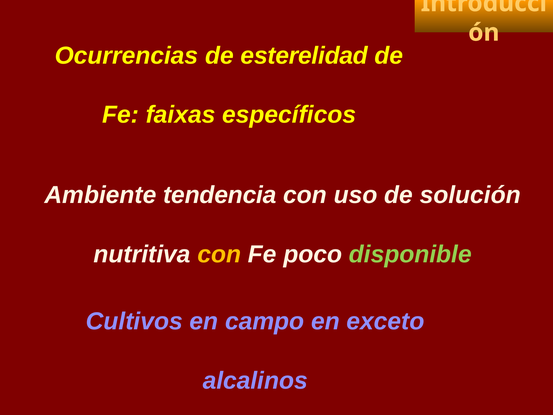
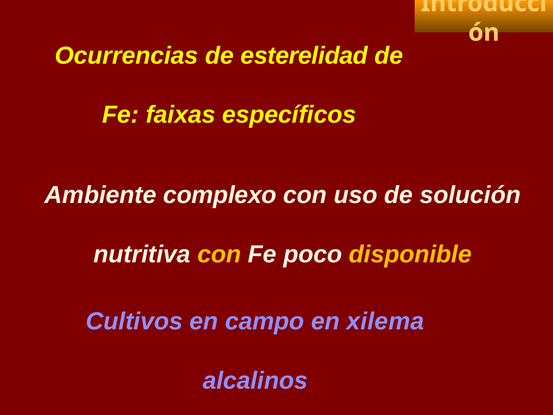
tendencia: tendencia -> complexo (220, 195)
disponible colour: light green -> yellow (410, 254)
exceto: exceto -> xilema (385, 321)
